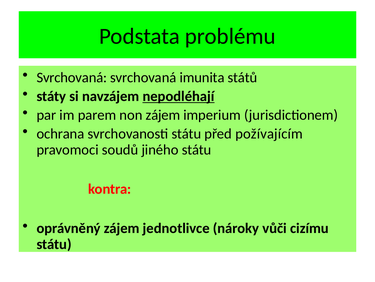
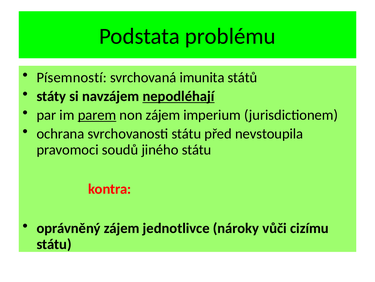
Svrchovaná: Svrchovaná -> Písemností (72, 77)
parem underline: none -> present (97, 115)
požívajícím: požívajícím -> nevstoupila (269, 134)
